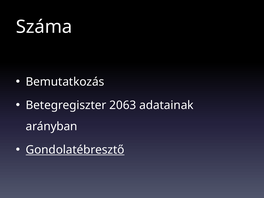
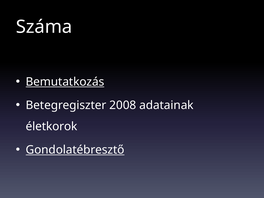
Bemutatkozás underline: none -> present (65, 82)
2063: 2063 -> 2008 (123, 105)
arányban: arányban -> életkorok (52, 126)
